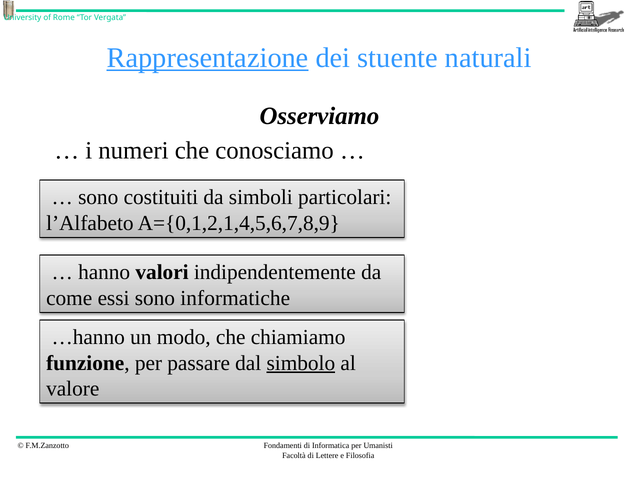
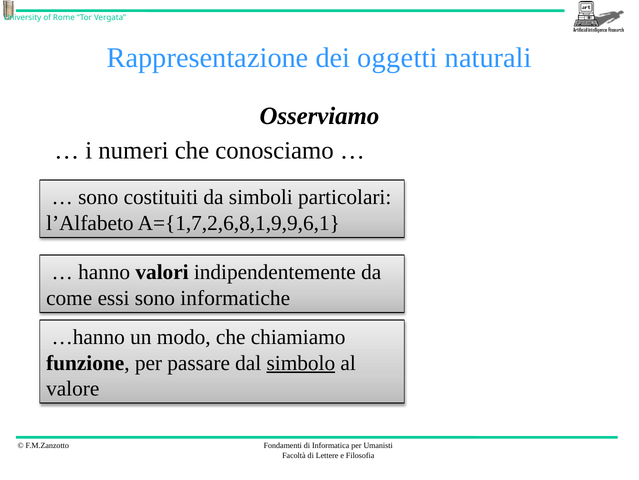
Rappresentazione underline: present -> none (208, 58)
stuente: stuente -> oggetti (398, 58)
A={0,1,2,1,4,5,6,7,8,9: A={0,1,2,1,4,5,6,7,8,9 -> A={1,7,2,6,8,1,9,9,6,1 (239, 223)
